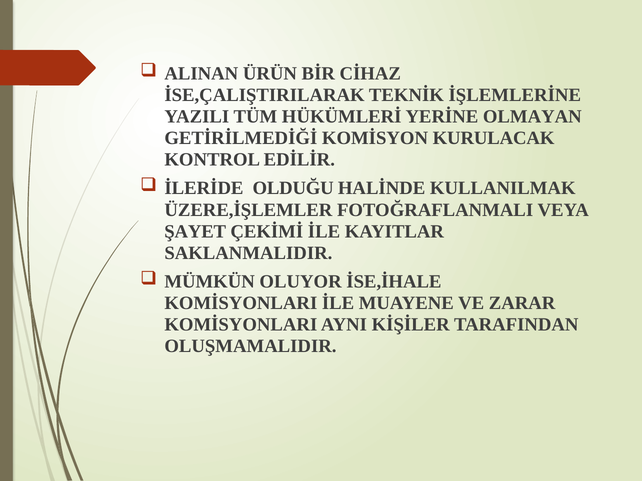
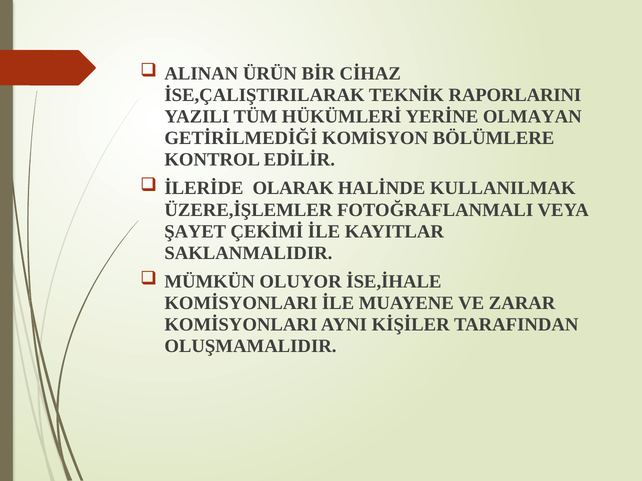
İŞLEMLERİNE: İŞLEMLERİNE -> RAPORLARINI (515, 95)
KURULACAK: KURULACAK -> BÖLÜMLERE (493, 138)
OLDUĞU: OLDUĞU -> OLARAK (293, 189)
